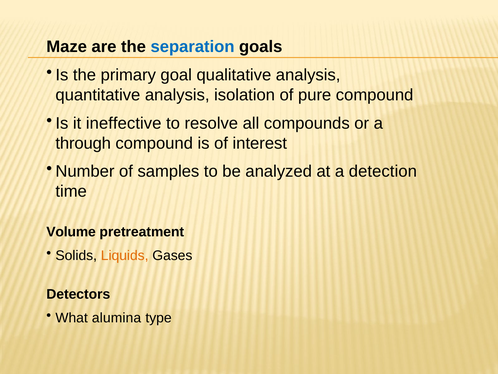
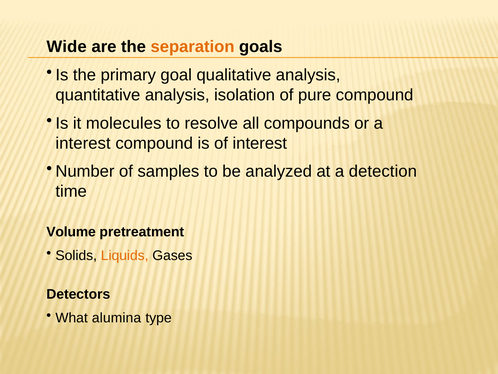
Maze: Maze -> Wide (67, 47)
separation colour: blue -> orange (192, 47)
ineffective: ineffective -> molecules (124, 123)
through: through -> interest (83, 143)
